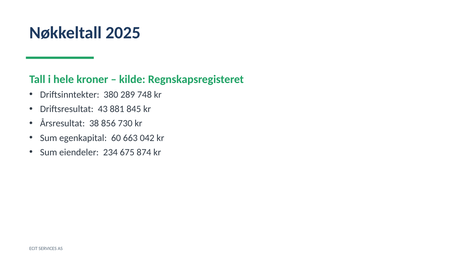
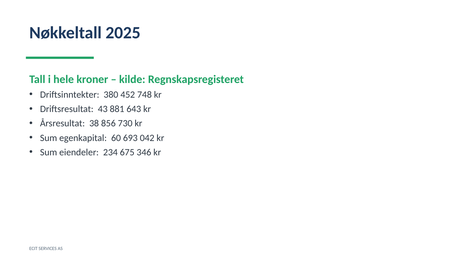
289: 289 -> 452 (128, 95)
845: 845 -> 643 (134, 109)
663: 663 -> 693 (130, 138)
874: 874 -> 346 (144, 152)
